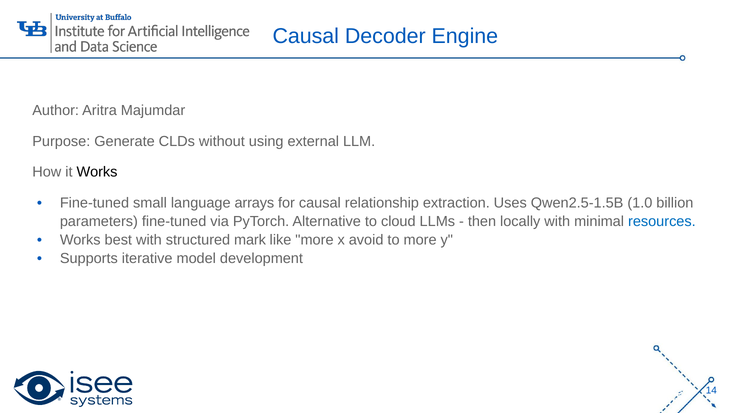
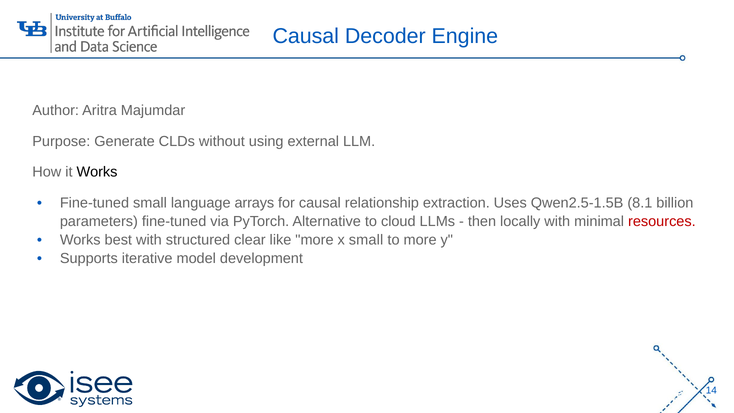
1.0: 1.0 -> 8.1 (640, 203)
resources colour: blue -> red (662, 221)
mark: mark -> clear (250, 240)
x avoid: avoid -> small (366, 240)
